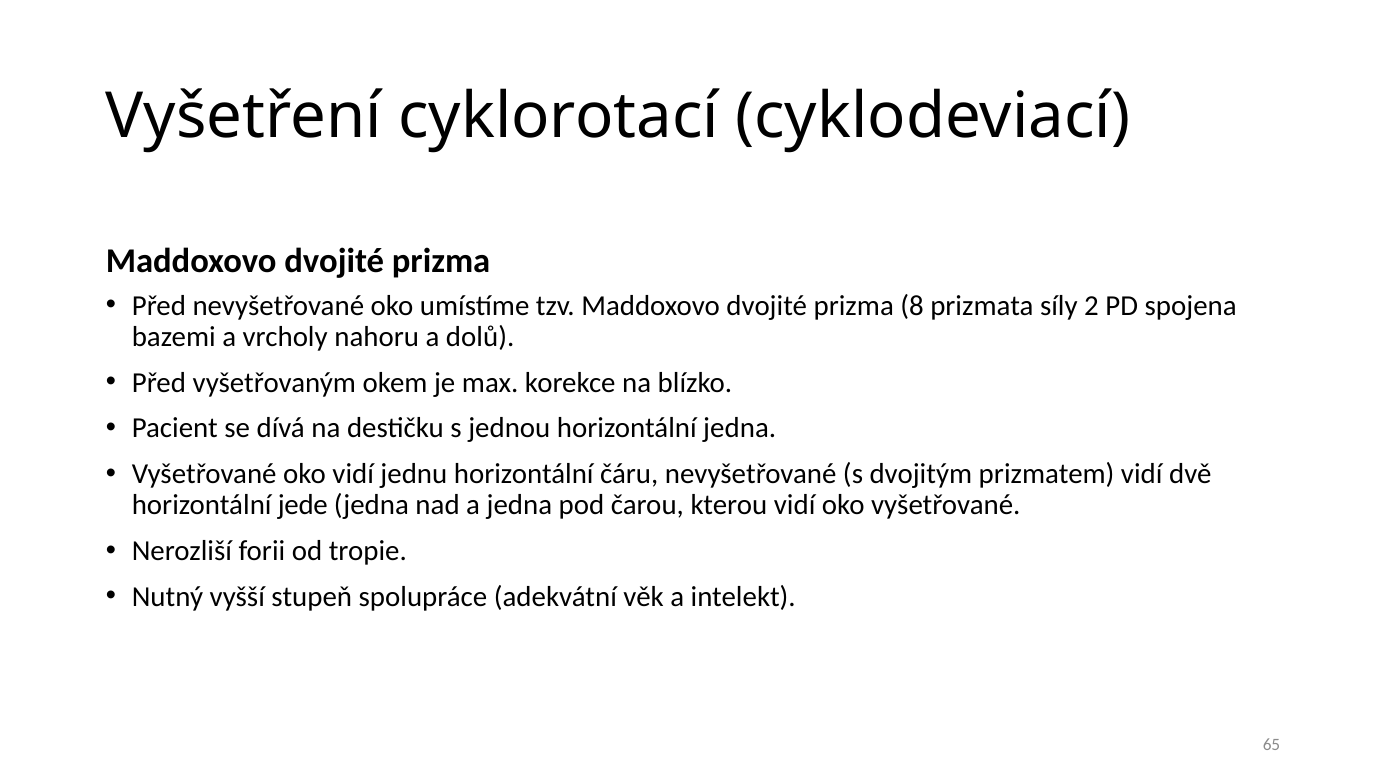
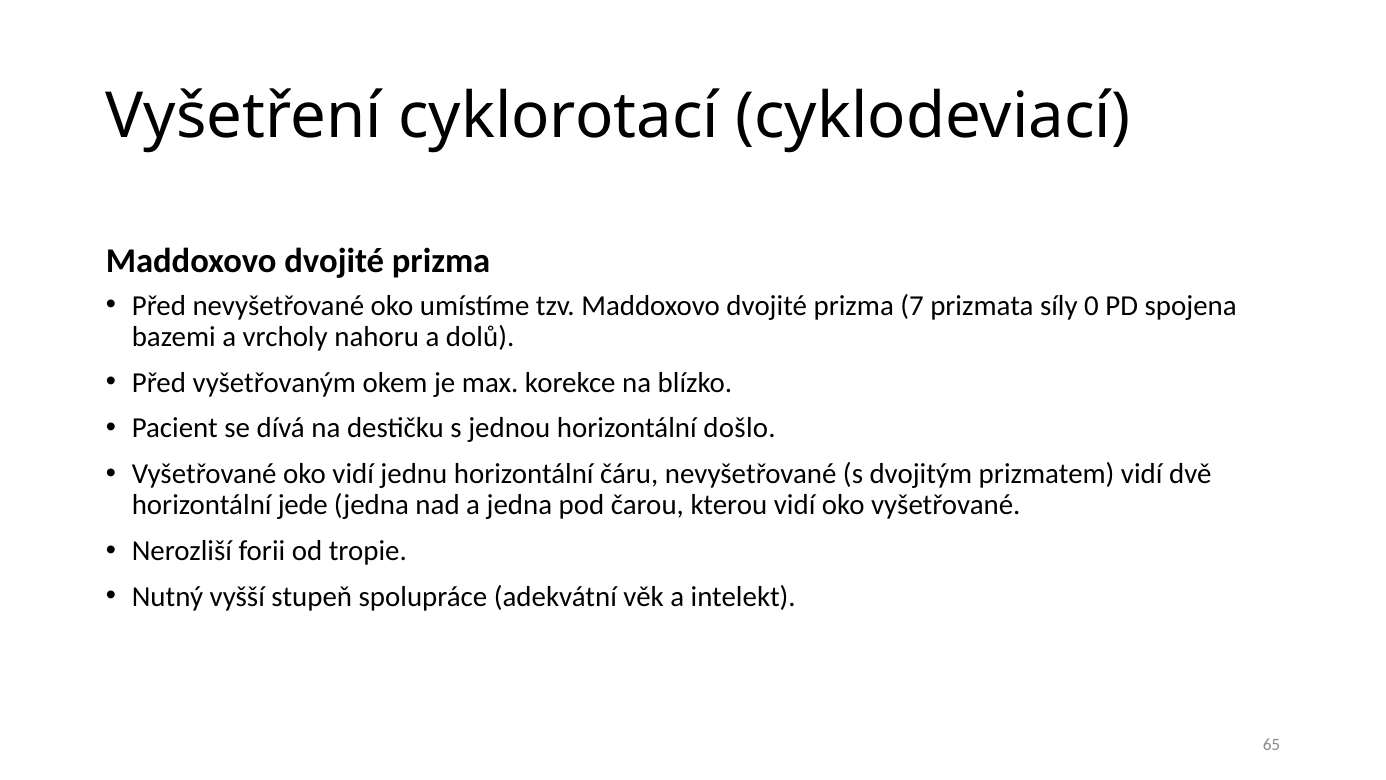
8: 8 -> 7 (912, 305)
2: 2 -> 0 (1092, 305)
horizontální jedna: jedna -> došlo (740, 428)
